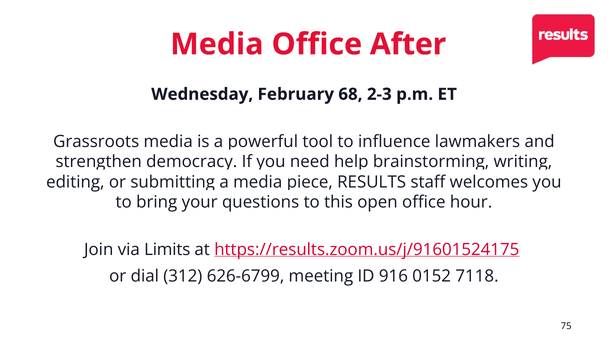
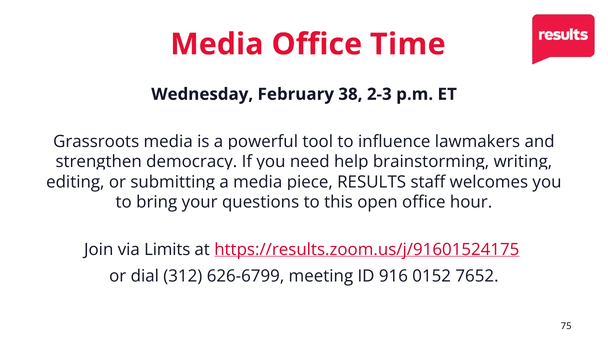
After: After -> Time (408, 44)
68: 68 -> 38 (350, 94)
7118: 7118 -> 7652 (477, 276)
